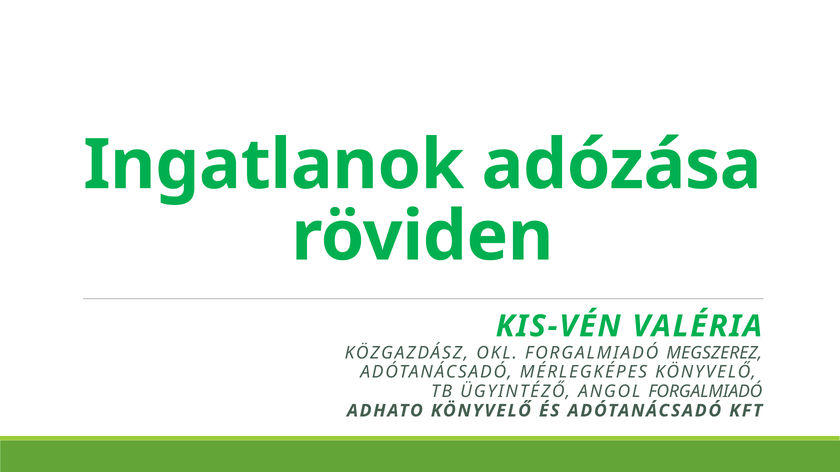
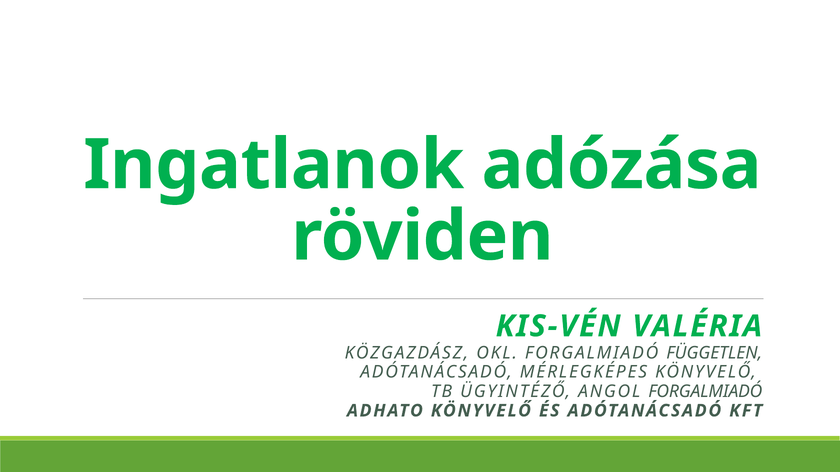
MEGSZEREZ: MEGSZEREZ -> FÜGGETLEN (714, 353)
